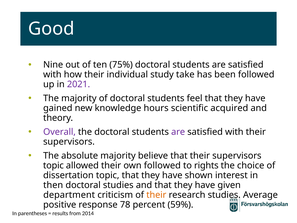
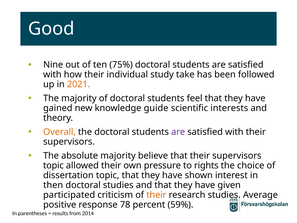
2021 colour: purple -> orange (79, 84)
hours: hours -> guide (156, 108)
acquired: acquired -> interests (229, 108)
Overall colour: purple -> orange (59, 132)
own followed: followed -> pressure (162, 165)
department: department -> participated (69, 195)
